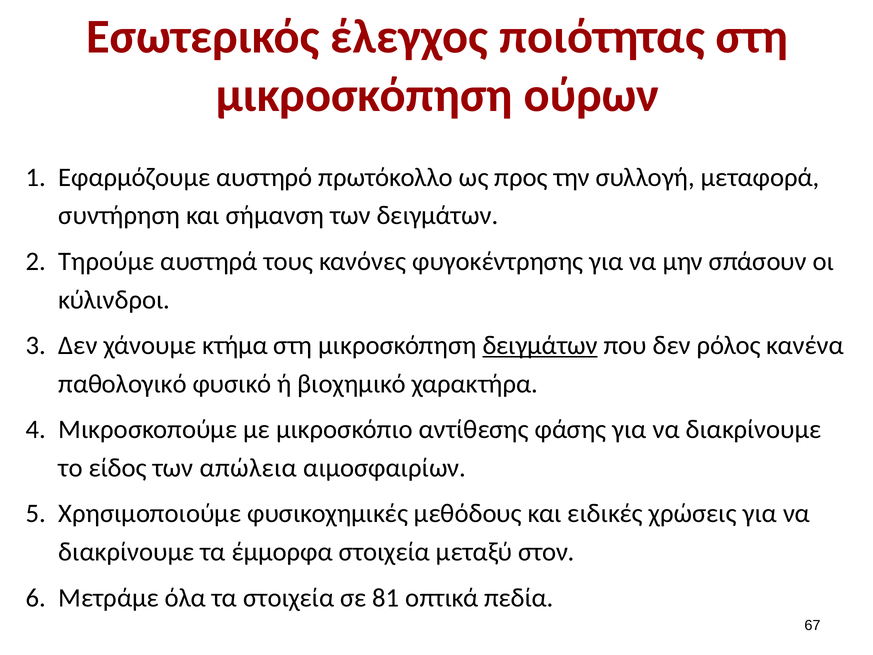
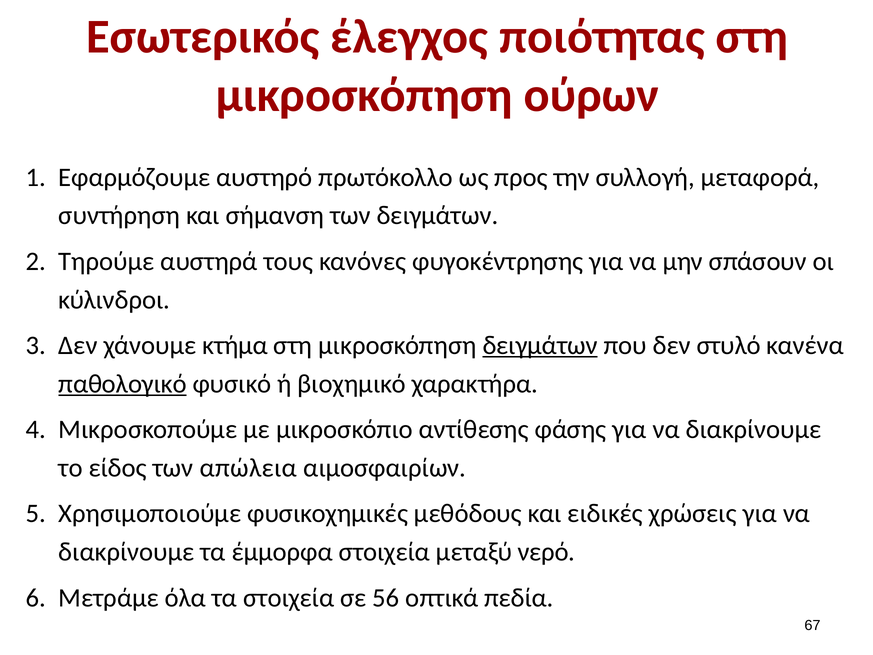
ρόλος: ρόλος -> στυλό (729, 345)
παθολογικό underline: none -> present (123, 384)
στον: στον -> νερό (546, 552)
81: 81 -> 56 (386, 598)
